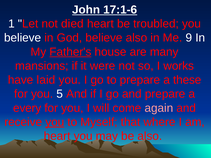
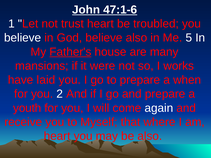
17:1-6: 17:1-6 -> 47:1-6 (120, 10)
died: died -> trust (72, 24)
9: 9 -> 5 (189, 38)
these: these -> when (187, 80)
5: 5 -> 2 (60, 94)
every: every -> youth (27, 108)
again colour: pink -> white (159, 108)
you underline: present -> none (55, 122)
